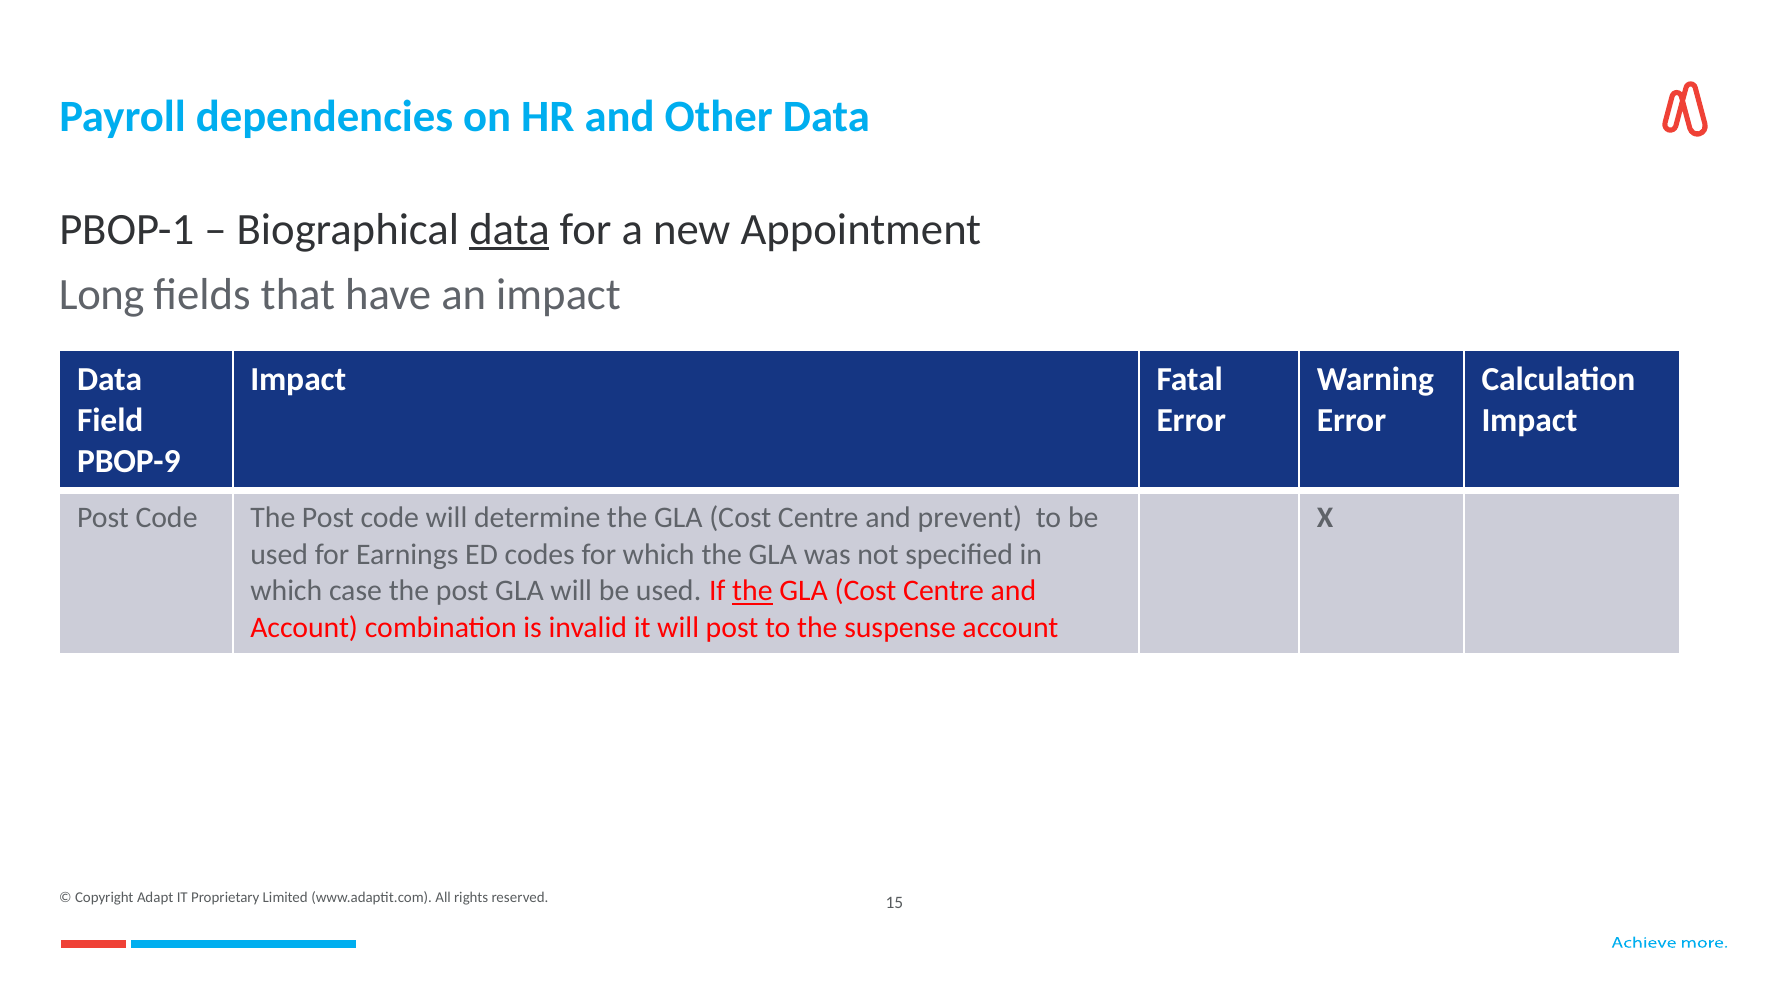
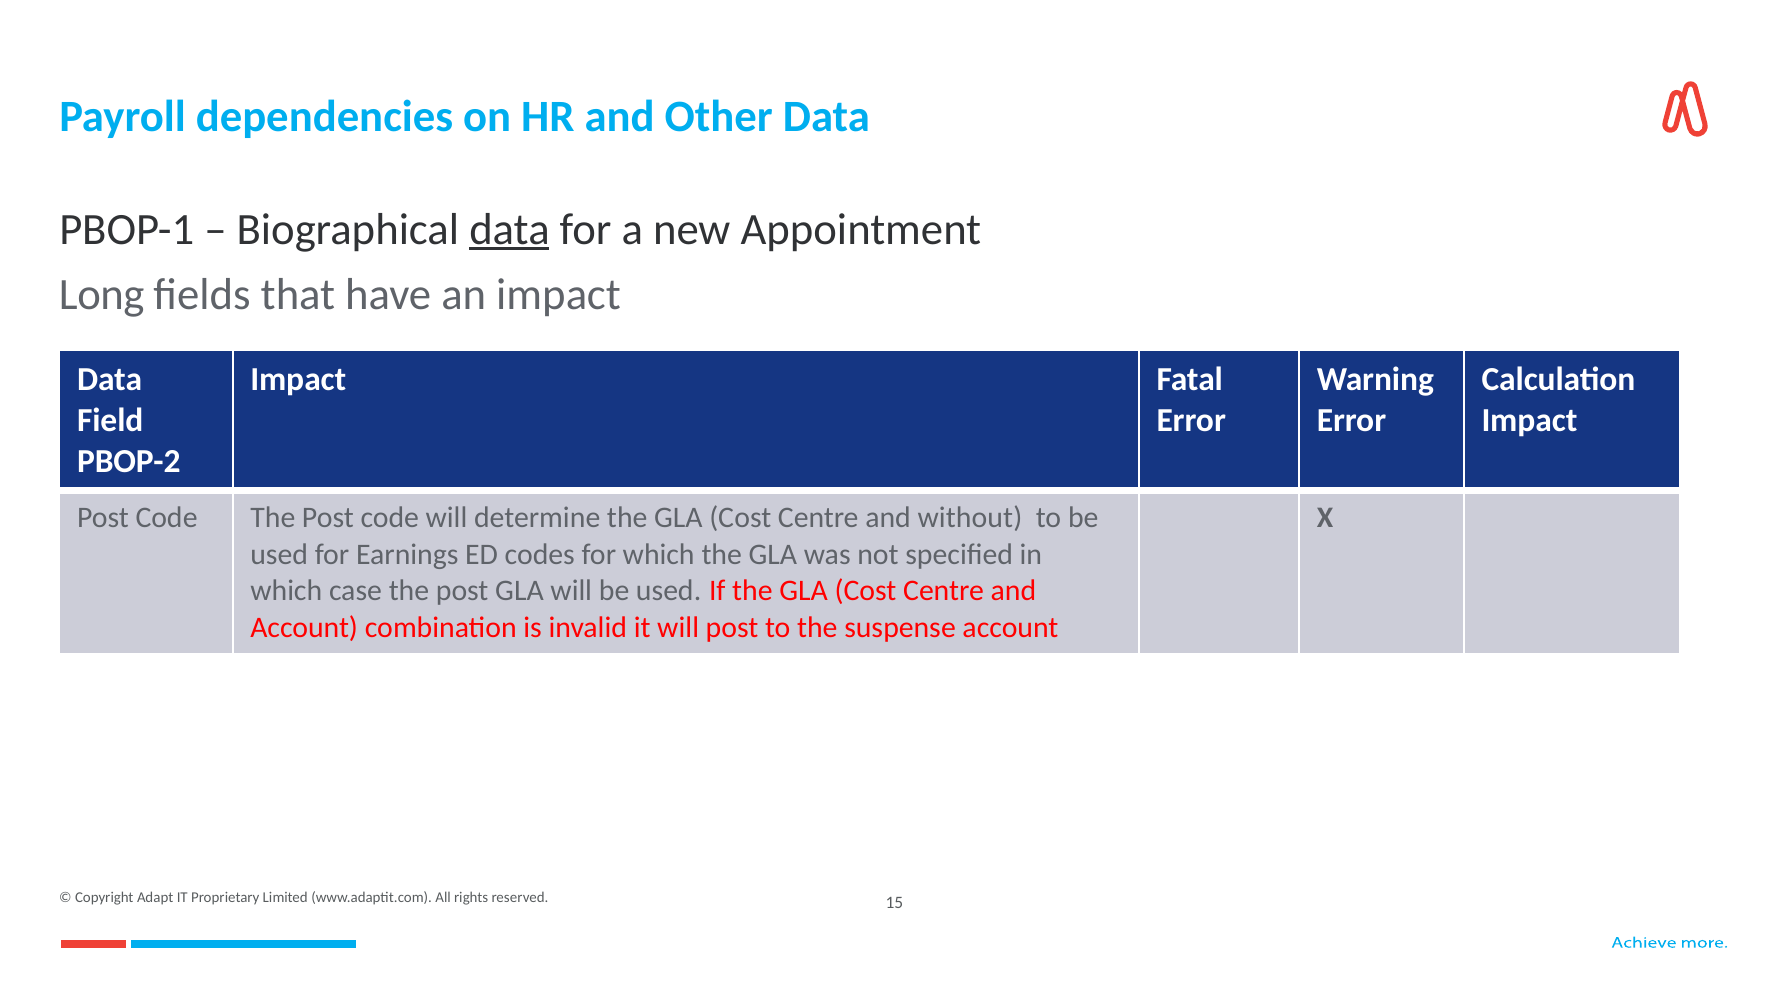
PBOP-9: PBOP-9 -> PBOP-2 (129, 461)
prevent: prevent -> without (970, 518)
the underline: present -> none (752, 590)
